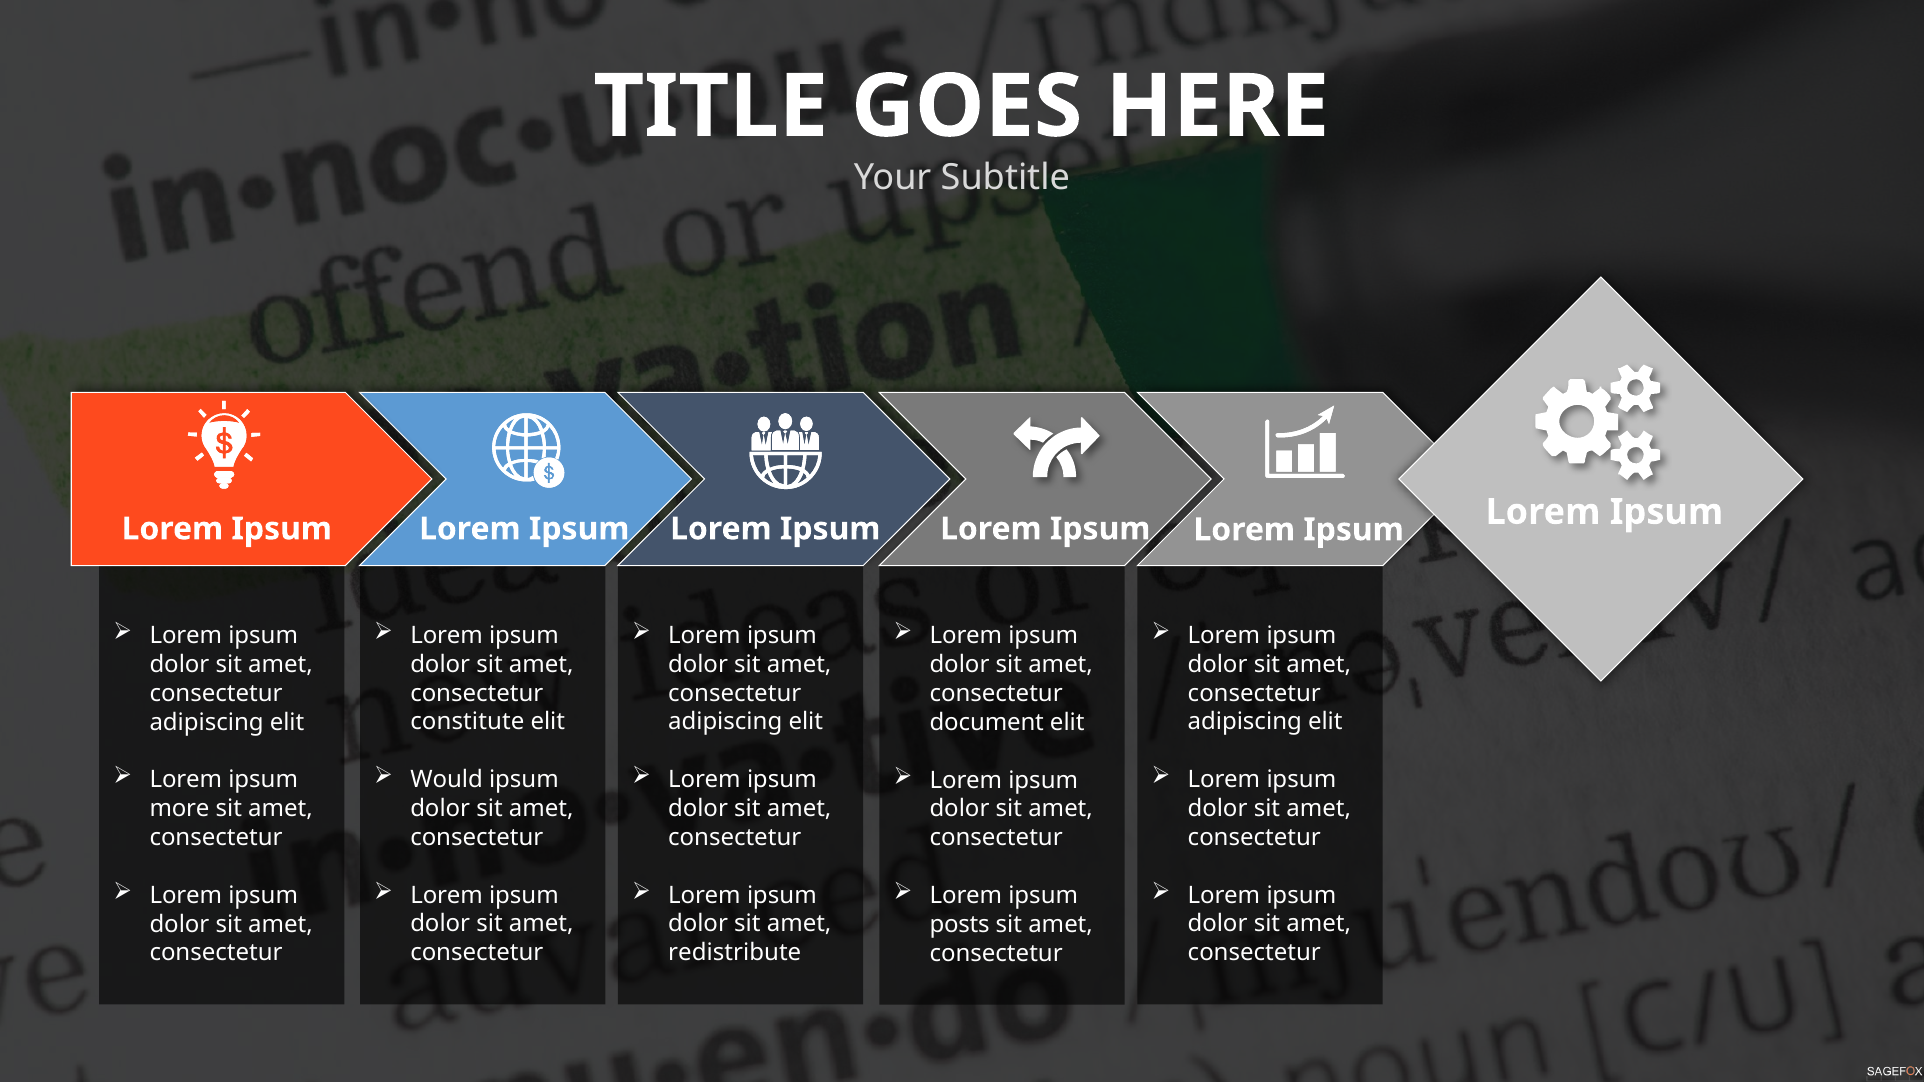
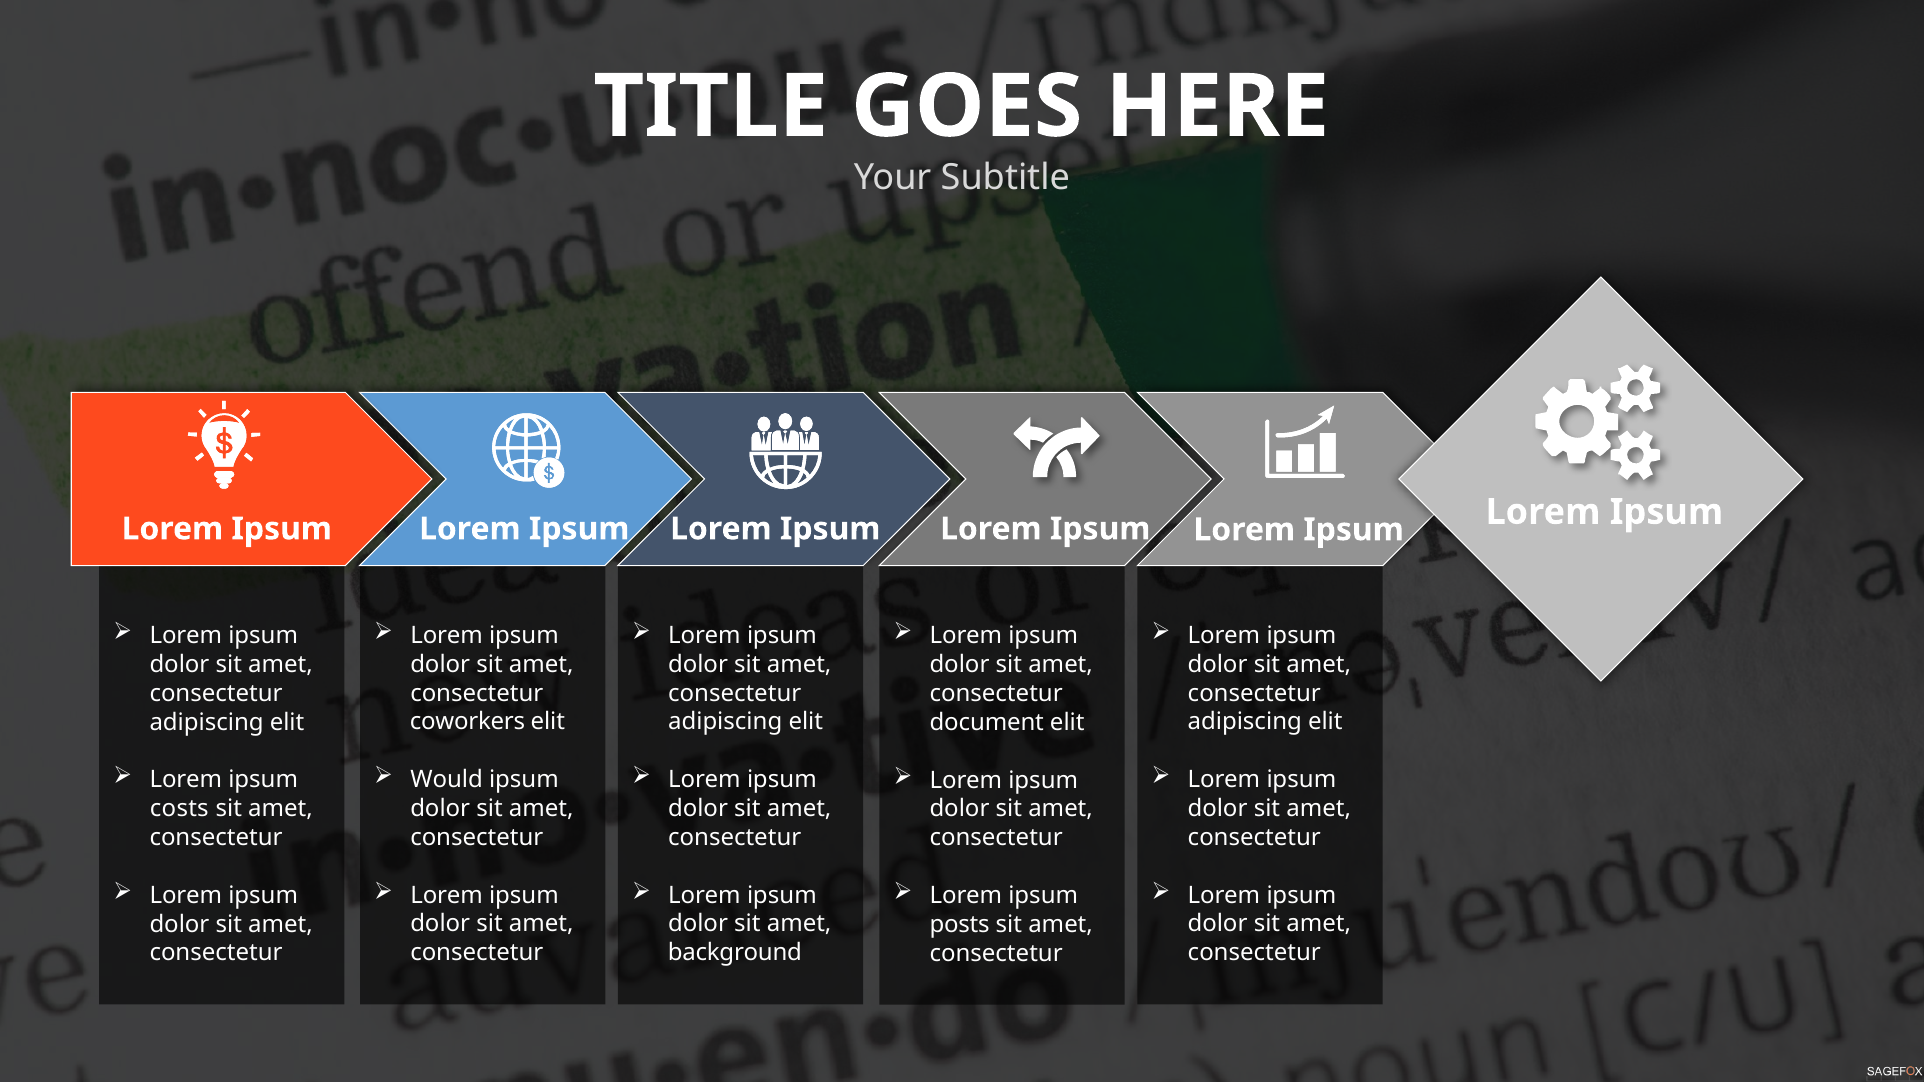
constitute: constitute -> coworkers (468, 722)
more: more -> costs (179, 809)
redistribute: redistribute -> background (735, 953)
